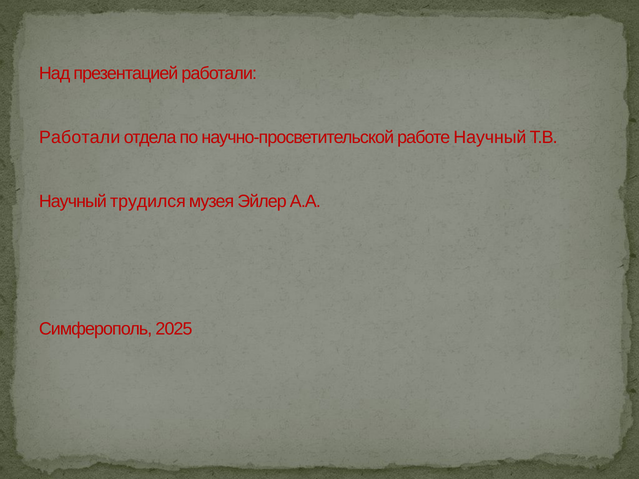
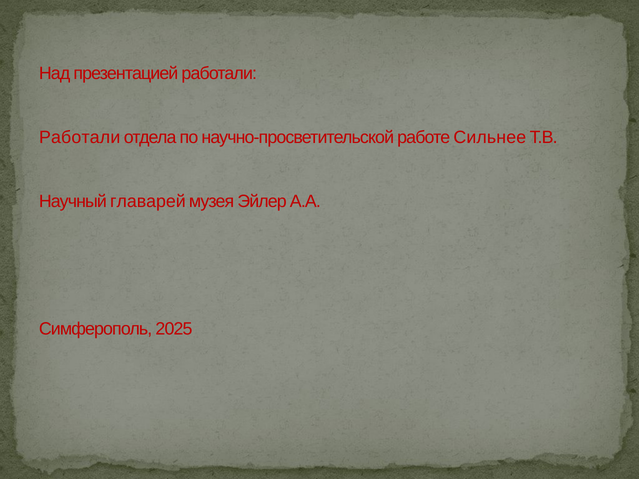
работе Научный: Научный -> Сильнее (490, 137)
трудился: трудился -> главарей (148, 201)
